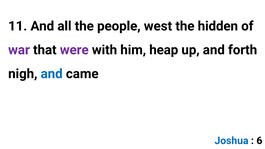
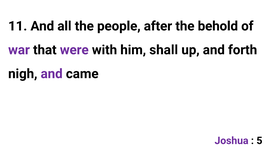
west: west -> after (158, 26)
hidden: hidden -> behold (218, 26)
heap: heap -> shall (164, 50)
and colour: blue -> purple (52, 74)
Joshua colour: blue -> purple (232, 141)
6: 6 -> 5 (259, 141)
